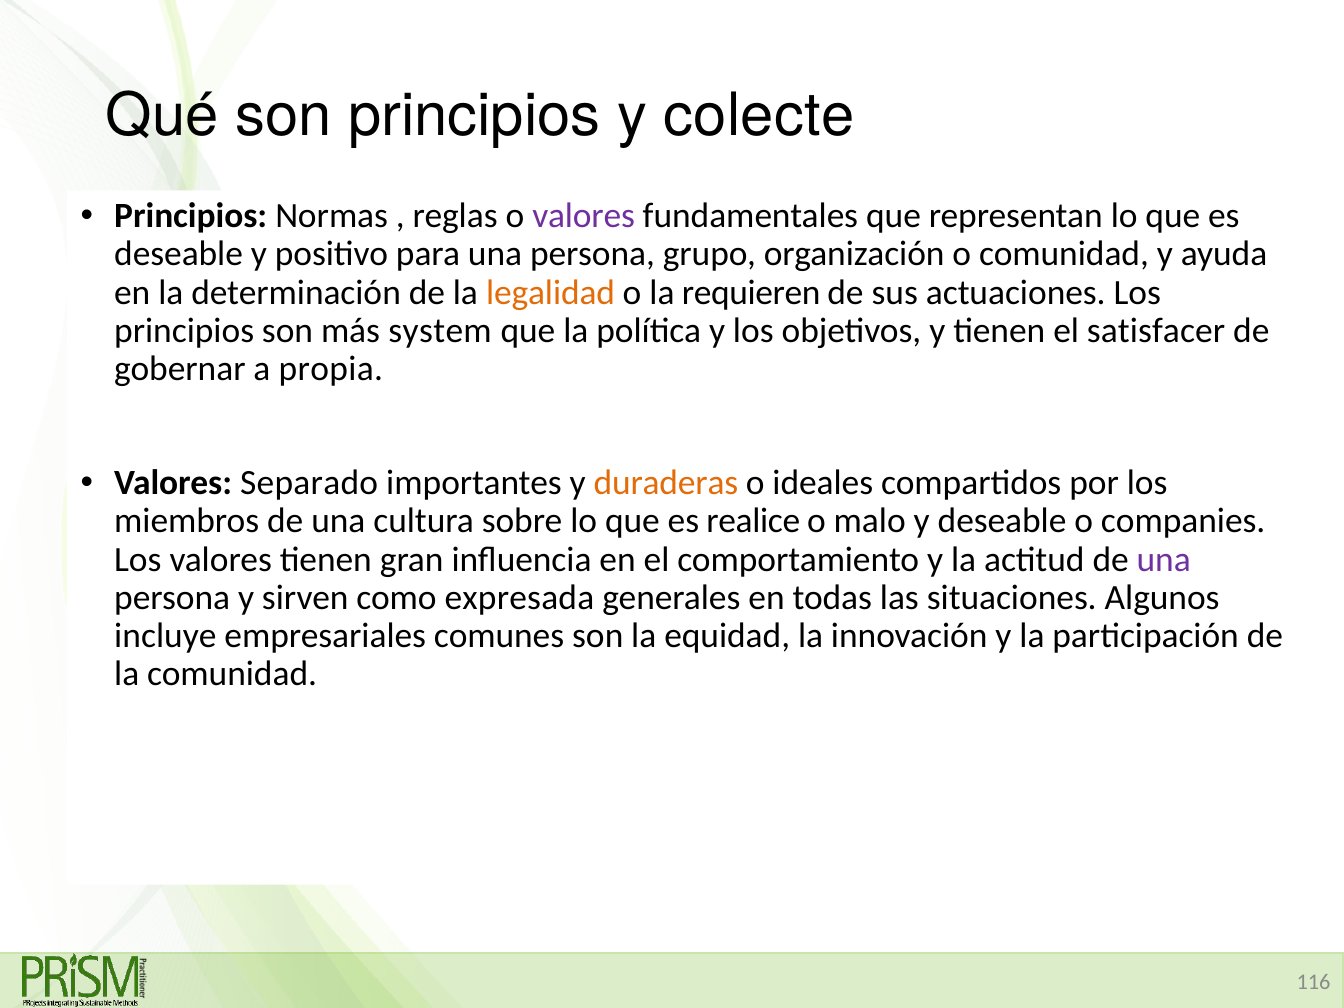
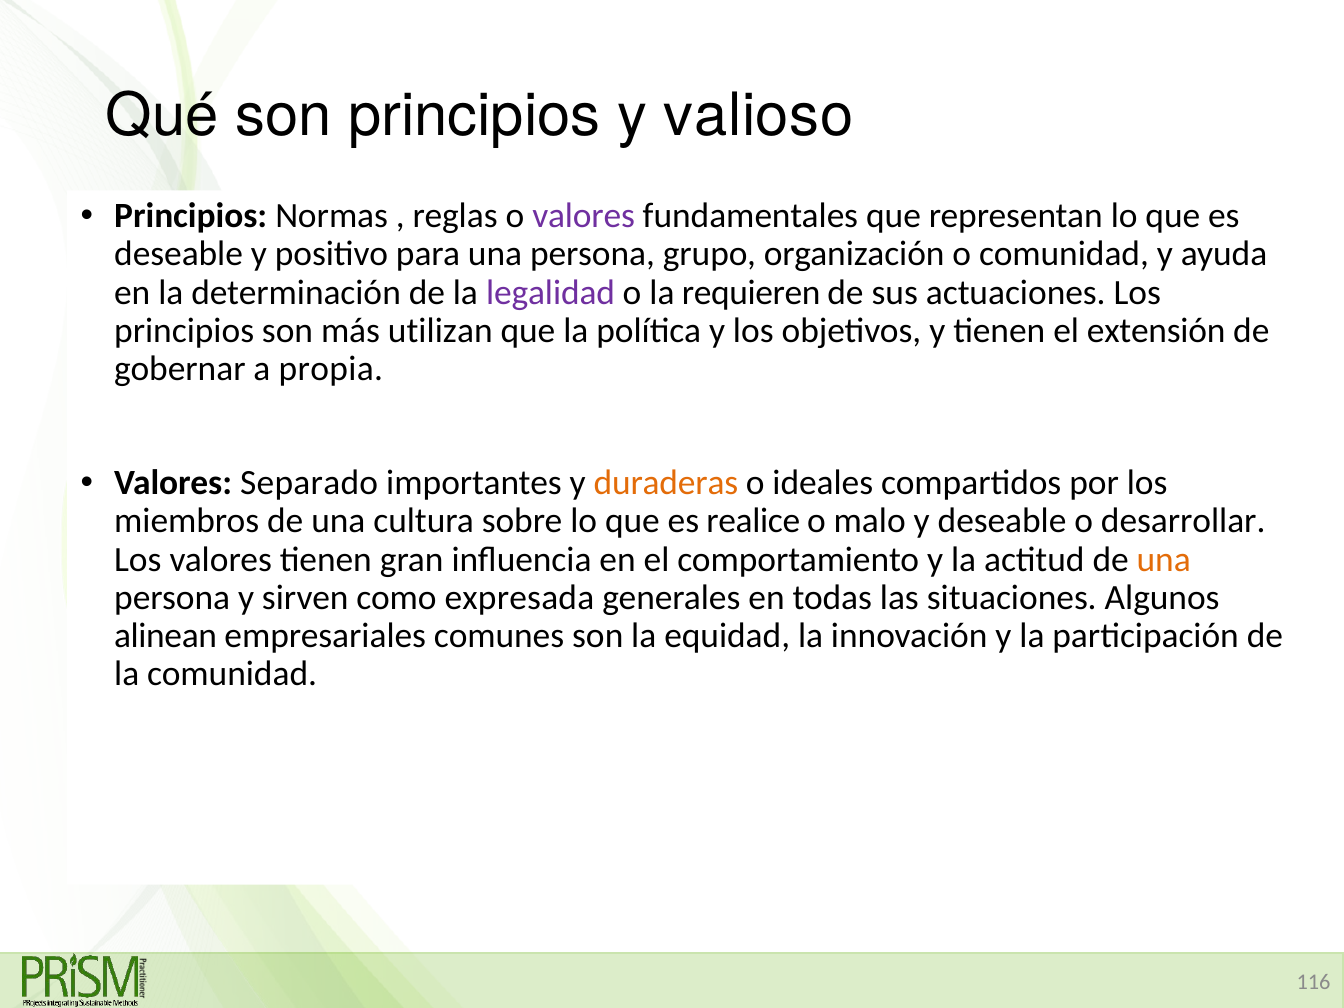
colecte: colecte -> valioso (759, 116)
legalidad colour: orange -> purple (551, 293)
system: system -> utilizan (440, 331)
satisfacer: satisfacer -> extensión (1156, 331)
companies: companies -> desarrollar (1183, 521)
una colour: purple -> orange (1164, 559)
incluye: incluye -> alinean (166, 636)
